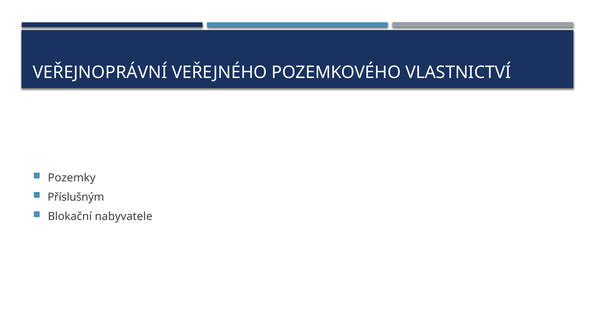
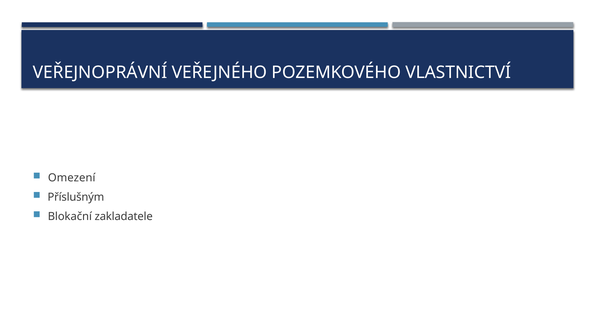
Pozemky: Pozemky -> Omezení (72, 178)
nabyvatele: nabyvatele -> zakladatele (124, 216)
